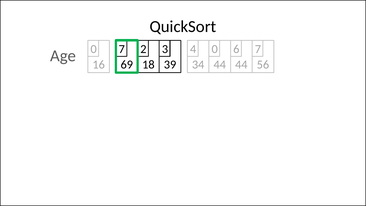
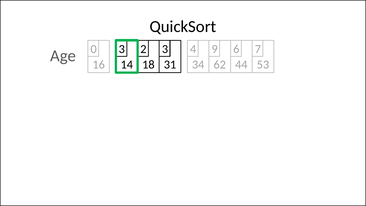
0 7: 7 -> 3 (122, 49)
4 0: 0 -> 9 (215, 49)
69: 69 -> 14 (127, 65)
39: 39 -> 31 (170, 65)
34 44: 44 -> 62 (220, 65)
56: 56 -> 53 (263, 65)
